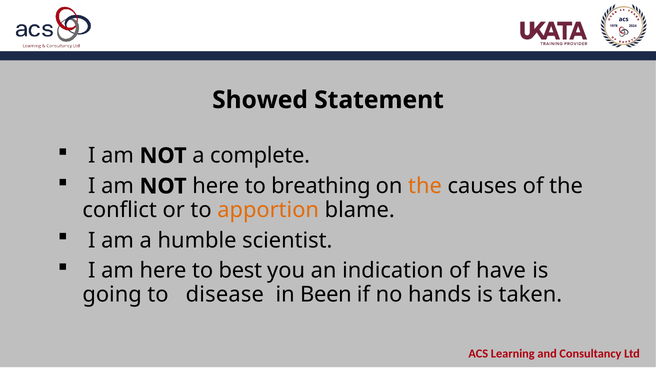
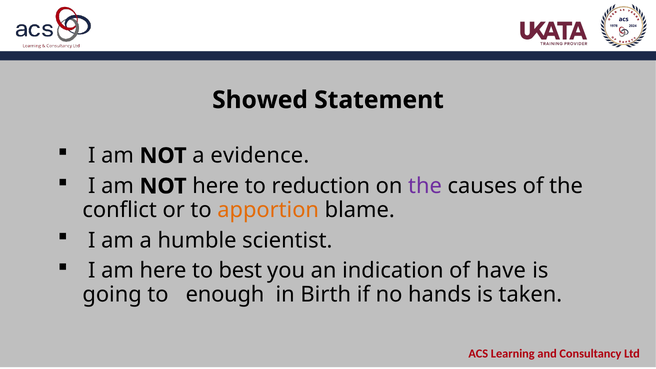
complete: complete -> evidence (260, 156)
breathing: breathing -> reduction (321, 186)
the colour: orange -> purple (425, 186)
disease: disease -> enough (225, 294)
Been: Been -> Birth (326, 294)
